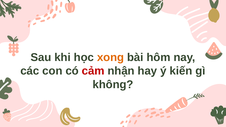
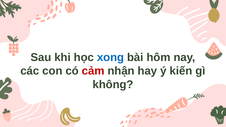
xong colour: orange -> blue (110, 57)
